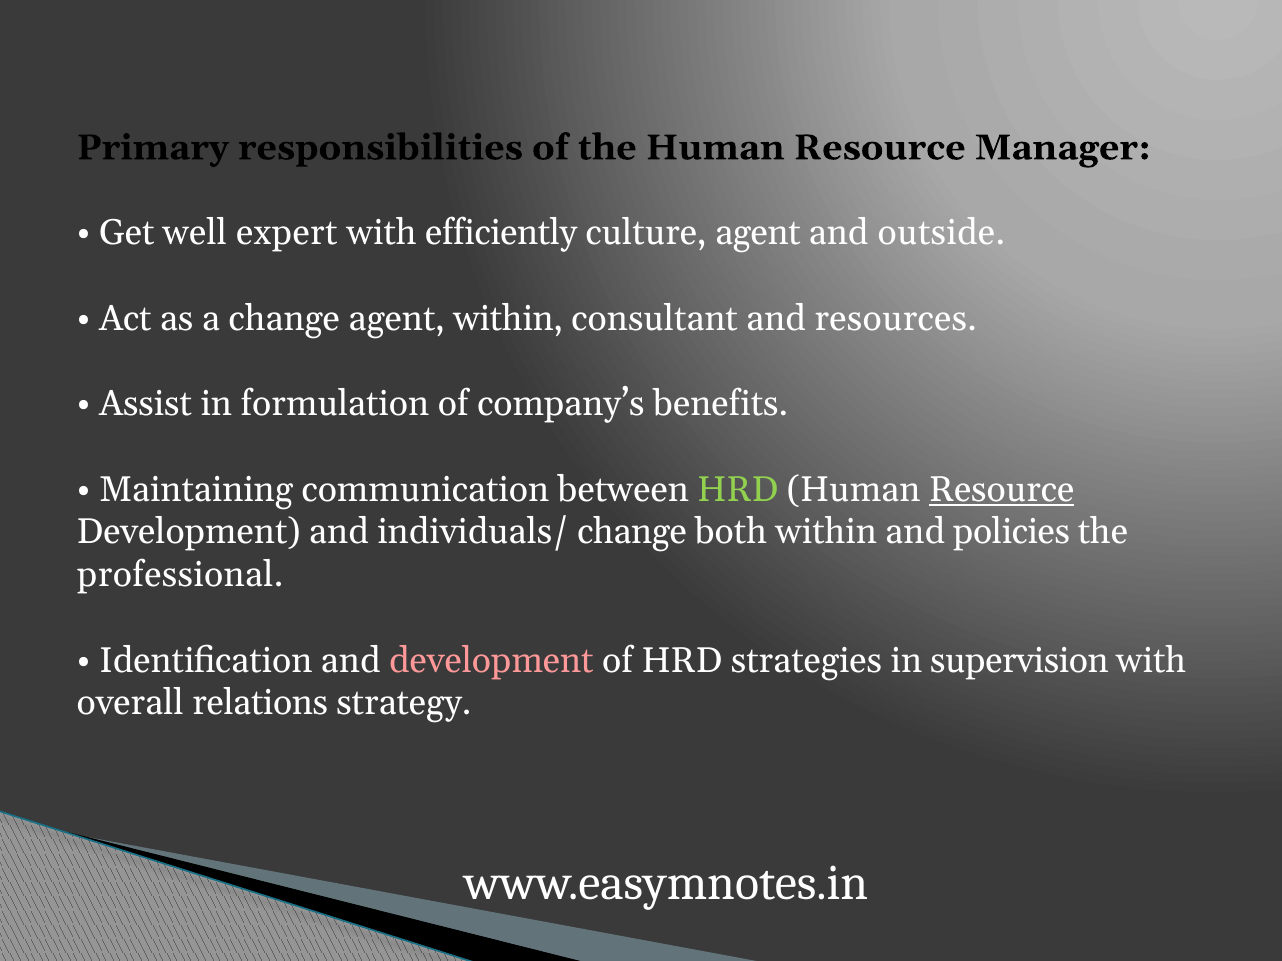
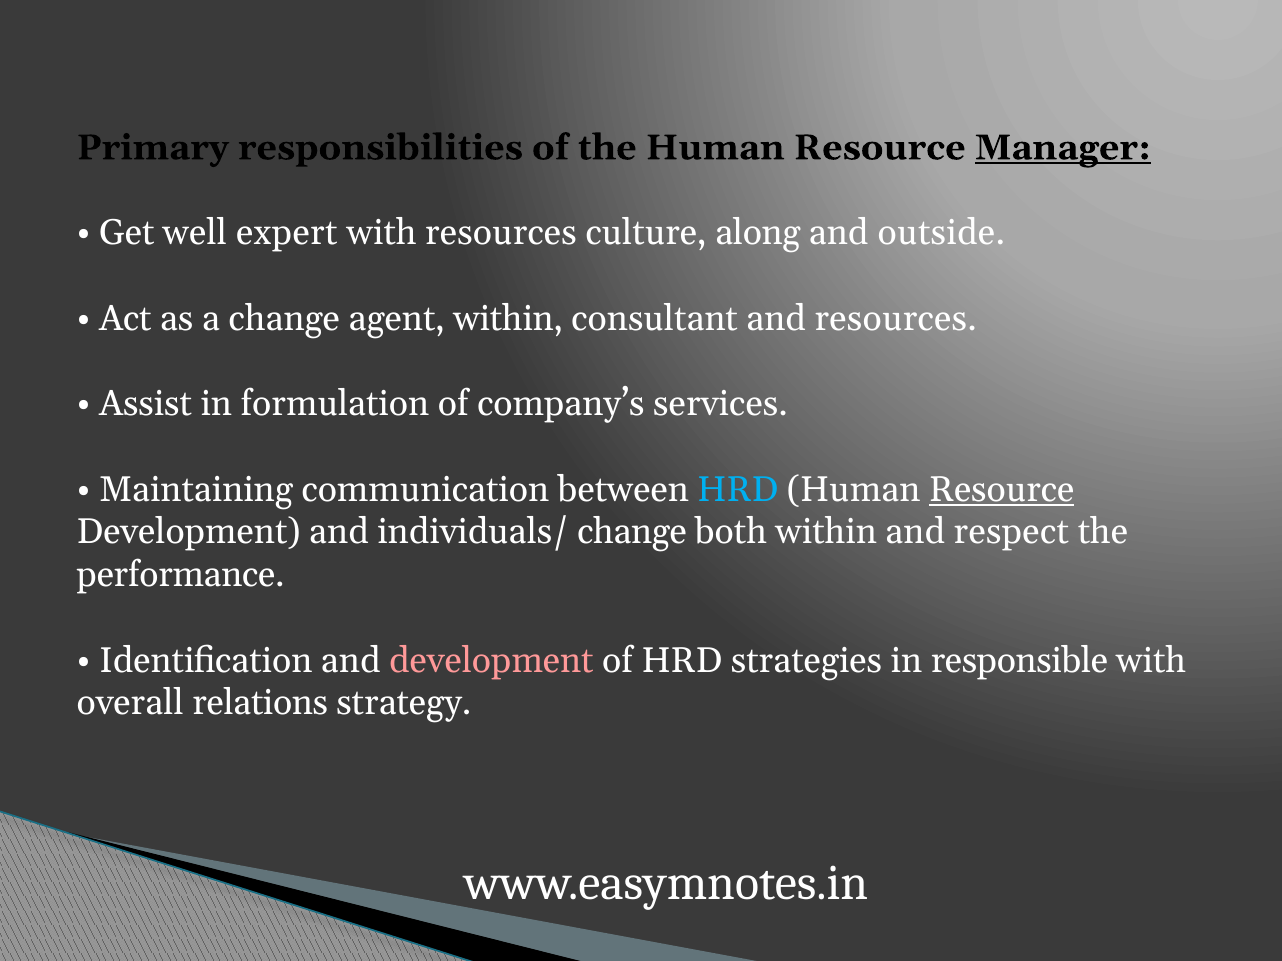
Manager underline: none -> present (1063, 148)
with efficiently: efficiently -> resources (501, 233)
culture agent: agent -> along (758, 233)
benefits: benefits -> services (721, 404)
HRD colour: light green -> light blue (738, 490)
policies: policies -> respect (1011, 532)
professional: professional -> performance (181, 575)
supervision: supervision -> responsible (1019, 661)
